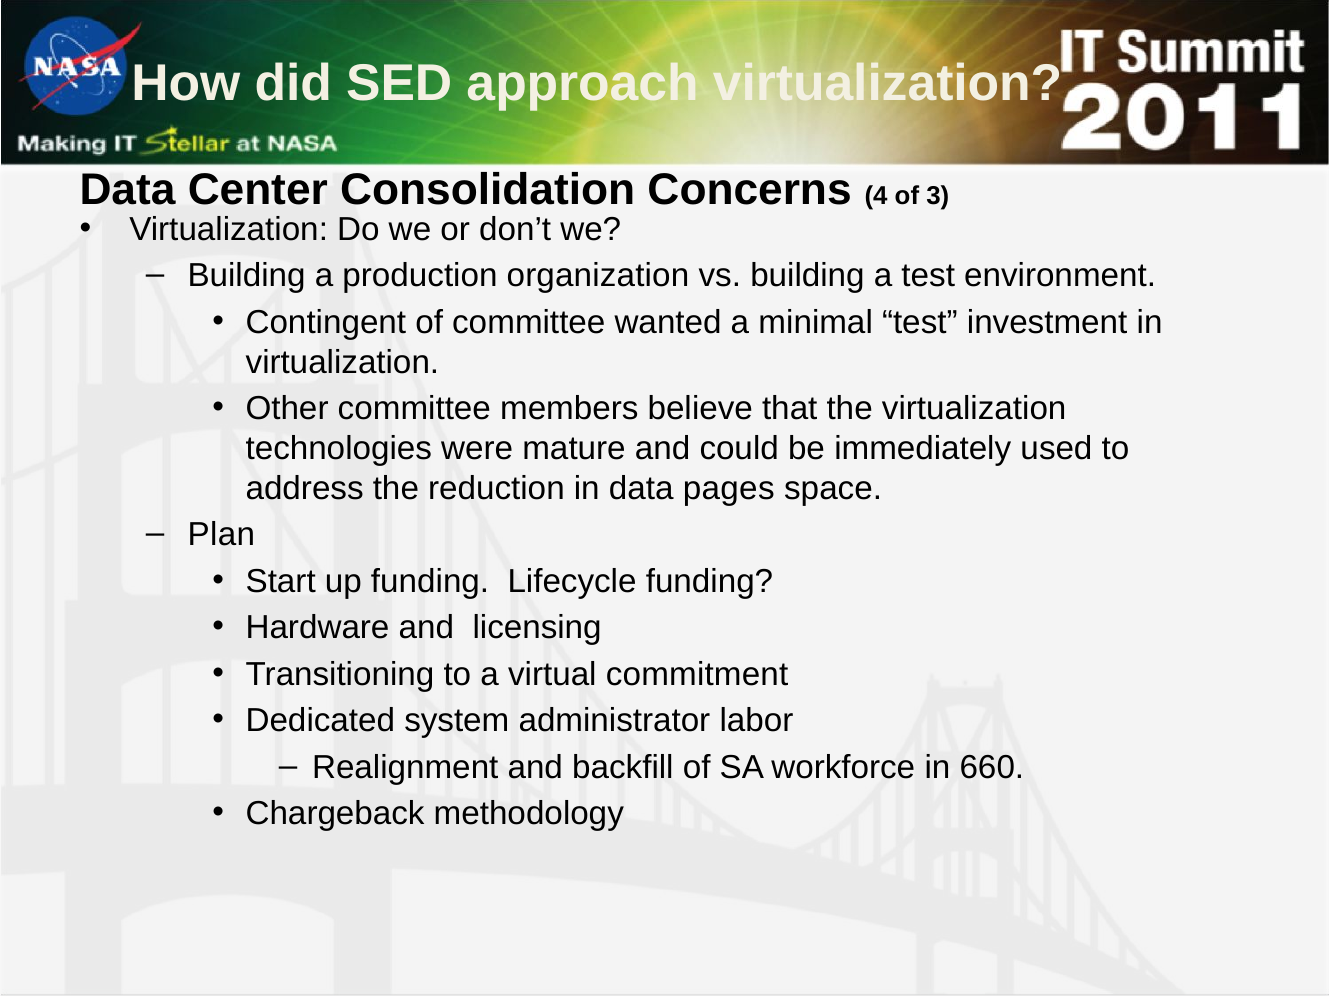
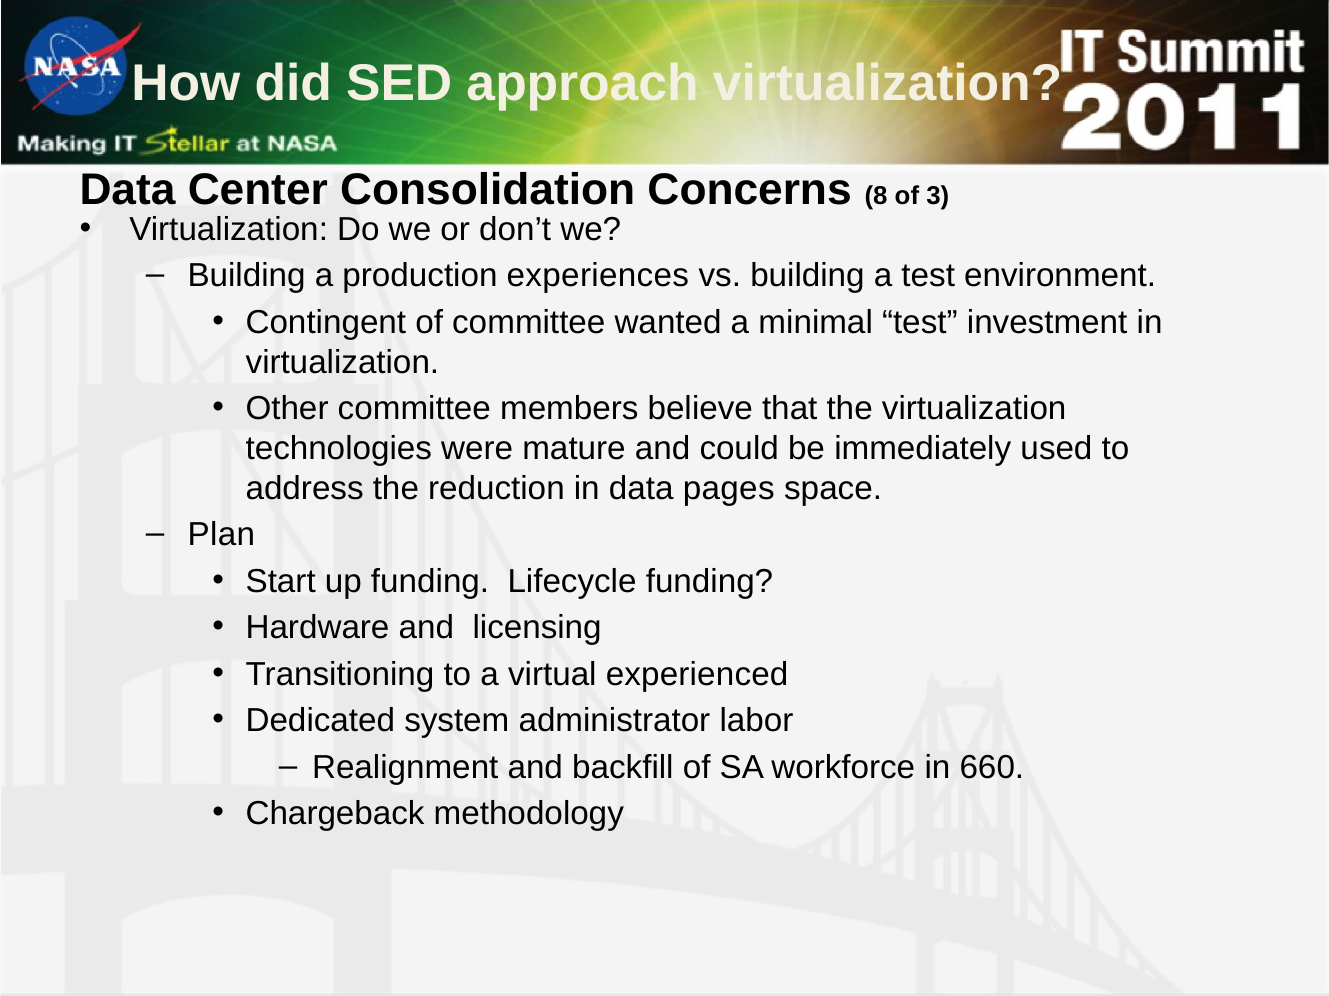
4: 4 -> 8 (876, 196)
organization: organization -> experiences (598, 276)
commitment: commitment -> experienced (697, 675)
